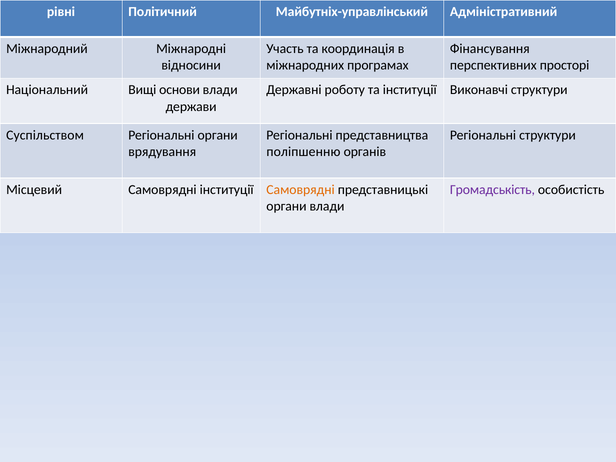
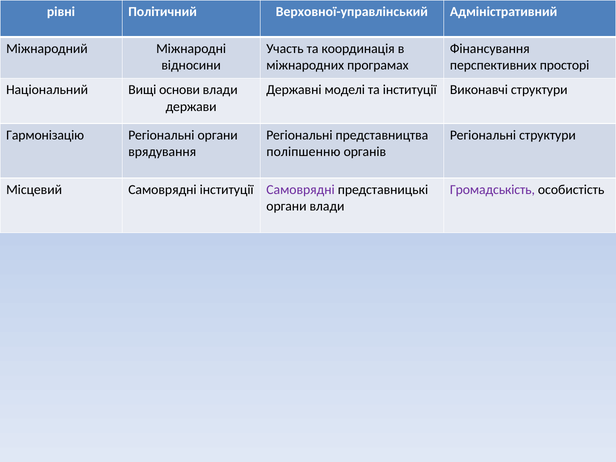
Майбутніх-управлінський: Майбутніх-управлінський -> Верховної-управлінський (352, 12)
роботу: роботу -> моделі (345, 90)
Суспільством: Суспільством -> Гармонізацію (45, 135)
Самоврядні colour: orange -> purple (301, 190)
